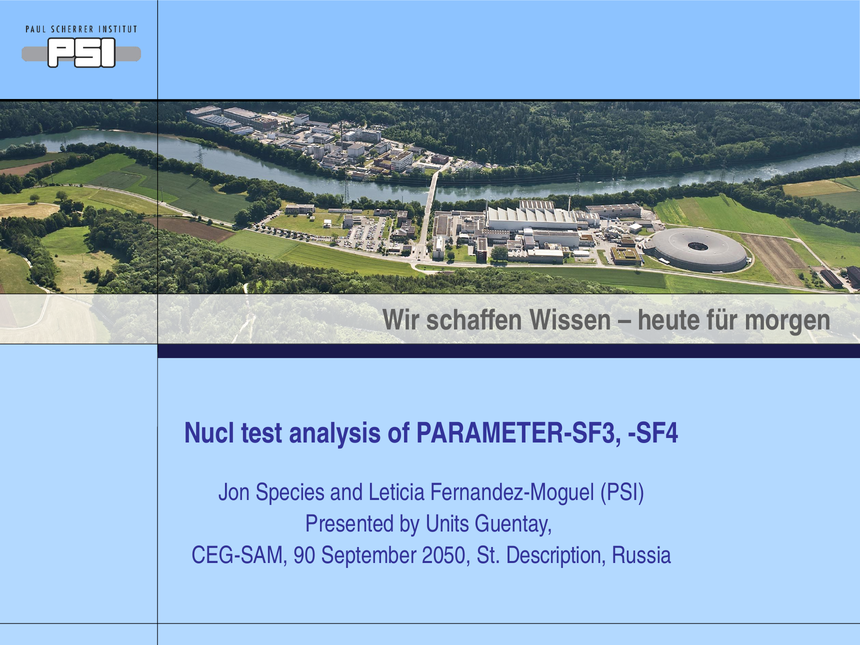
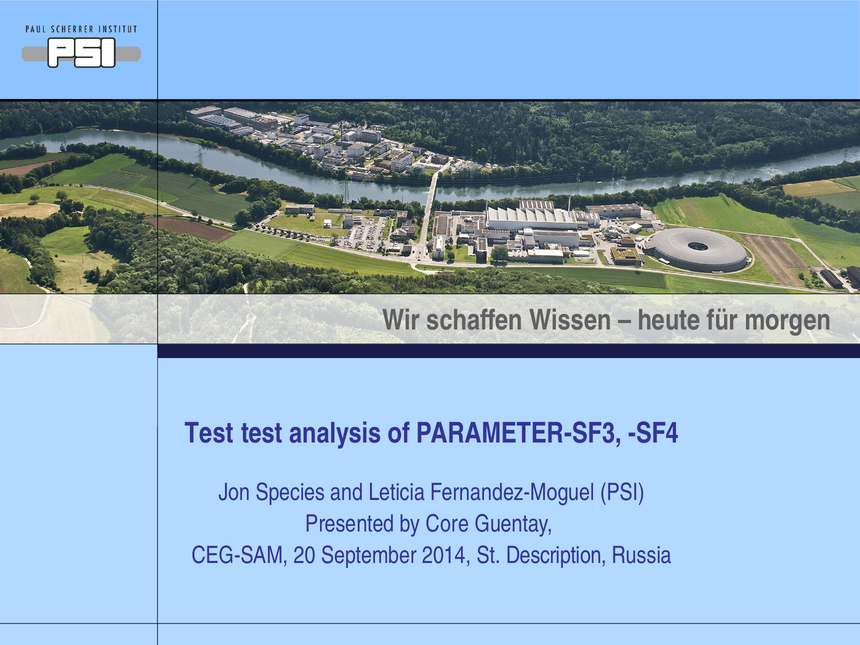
Nucl: Nucl -> Test (209, 433)
Units: Units -> Core (447, 524)
90: 90 -> 20 (305, 556)
2050: 2050 -> 2014 (447, 556)
